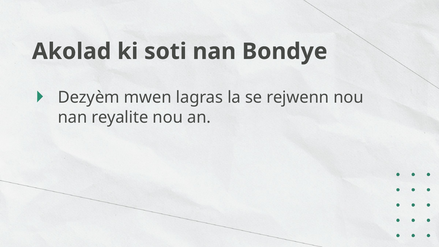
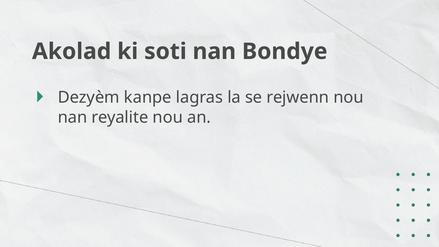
mwen: mwen -> kanpe (148, 97)
